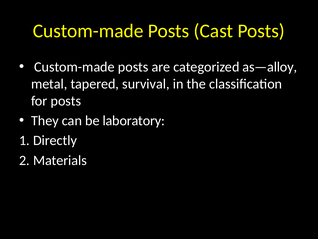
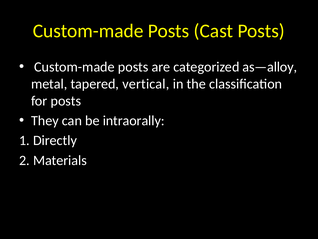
survival: survival -> vertical (146, 84)
laboratory: laboratory -> intraorally (134, 120)
